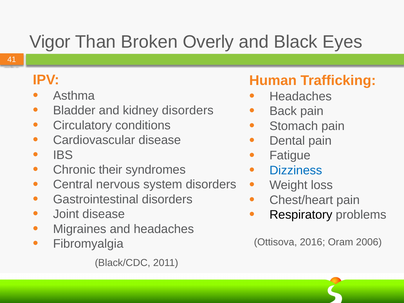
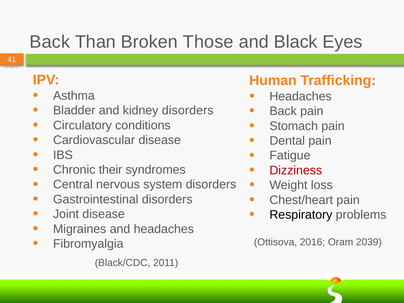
Vigor: Vigor -> Back (50, 42)
Overly: Overly -> Those (208, 42)
Dizziness colour: blue -> red (296, 170)
2006: 2006 -> 2039 (369, 242)
